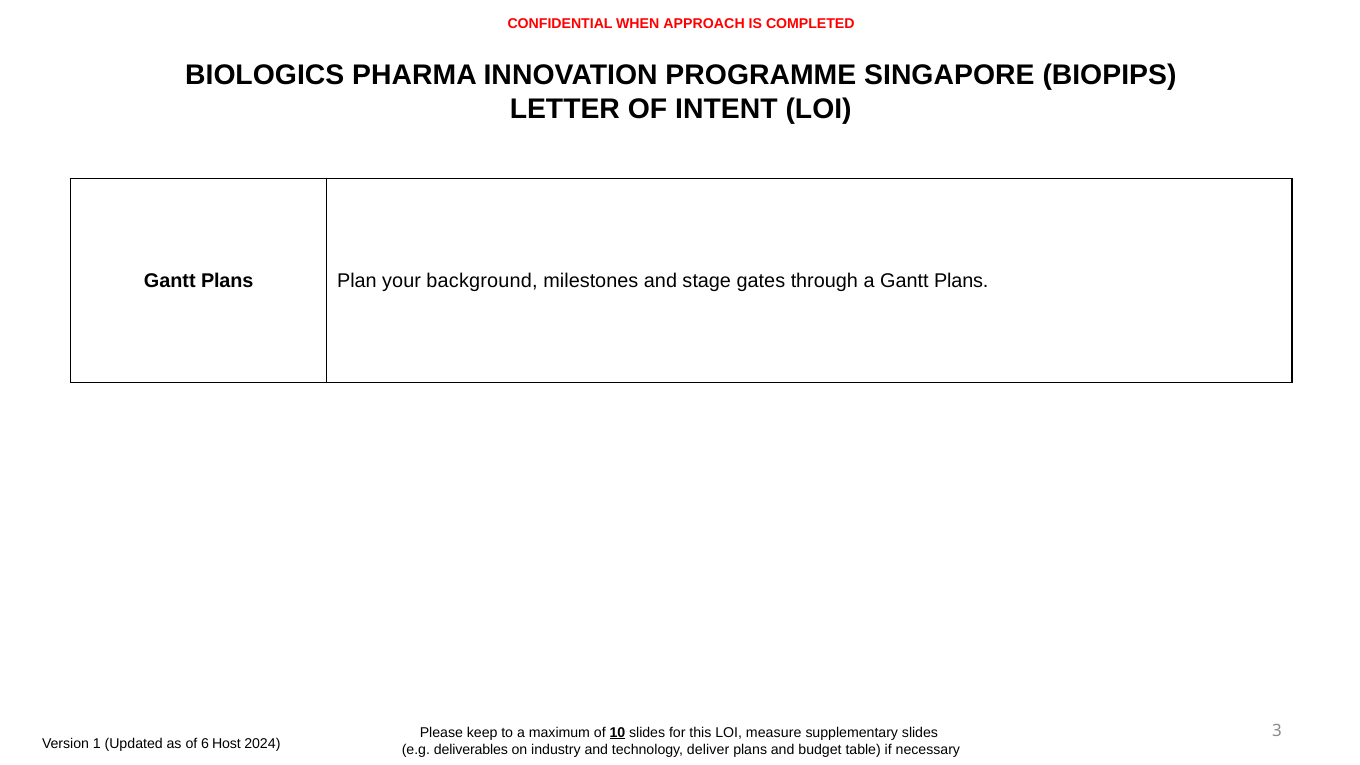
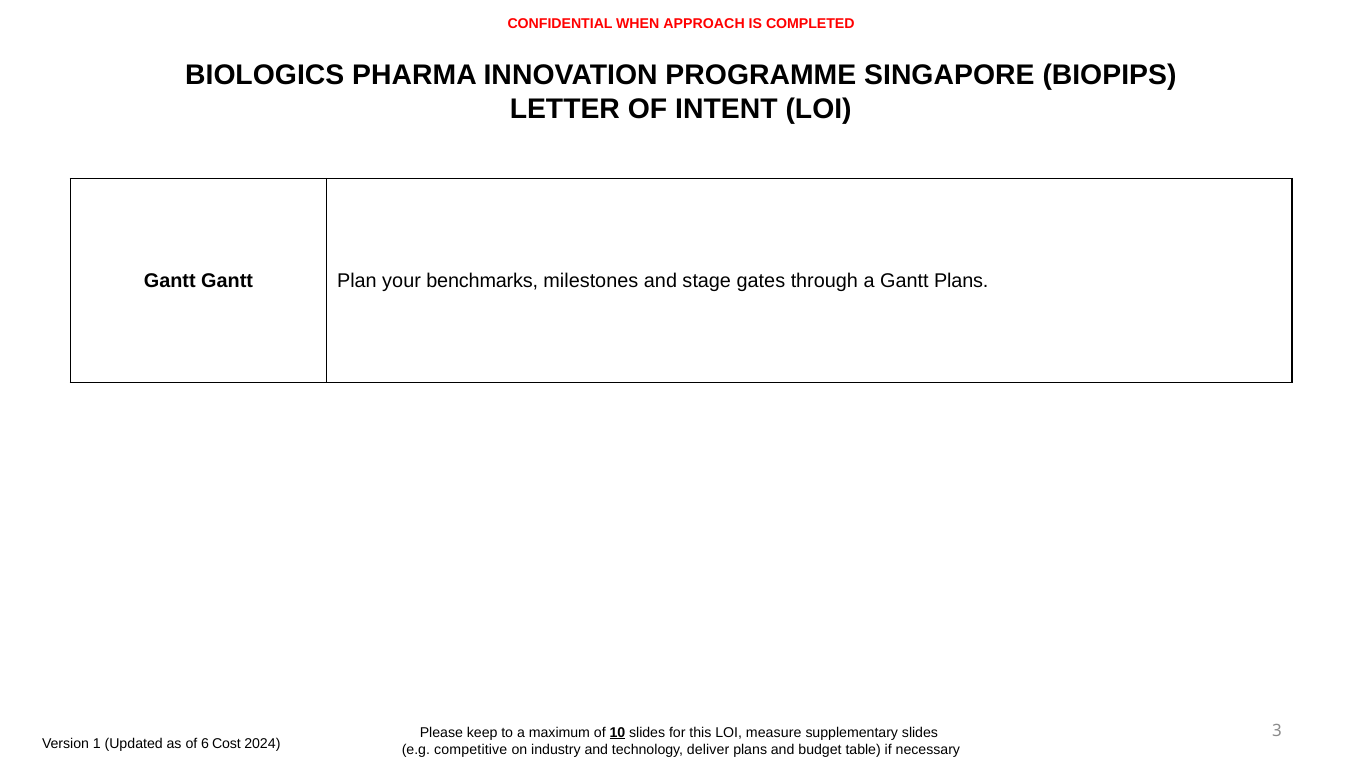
Plans: Plans -> Gantt (227, 281)
background: background -> benchmarks (482, 281)
Host: Host -> Cost (226, 744)
deliverables: deliverables -> competitive (471, 749)
